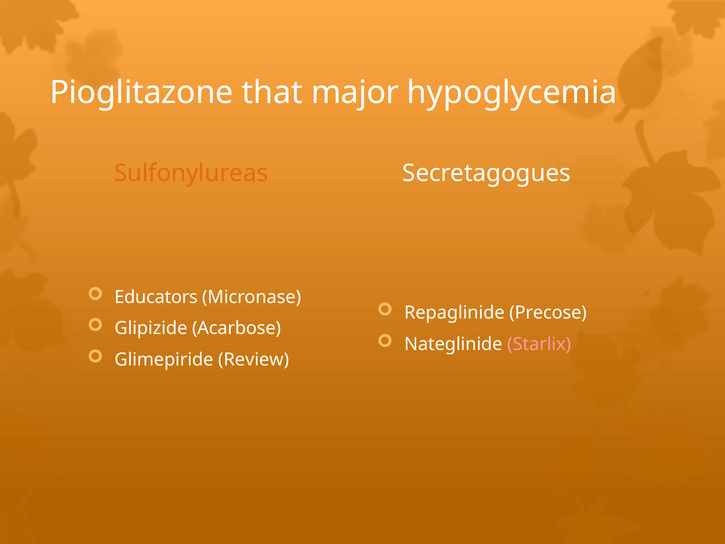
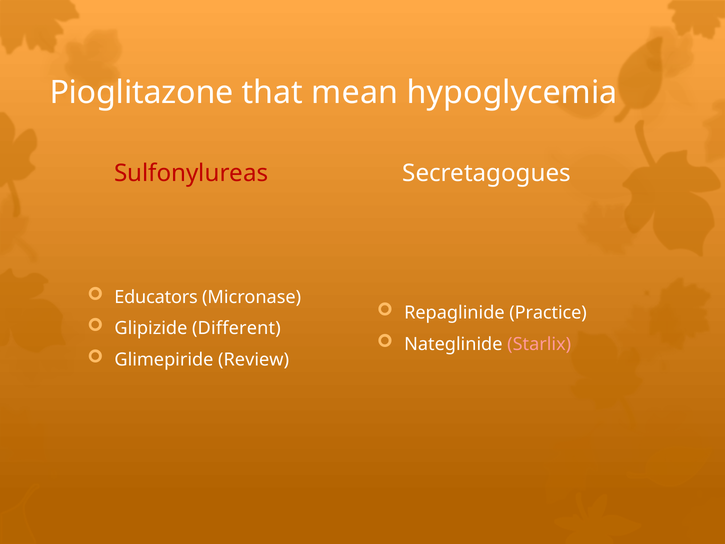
major: major -> mean (355, 92)
Sulfonylureas colour: orange -> red (191, 173)
Precose: Precose -> Practice (548, 313)
Acarbose: Acarbose -> Different (236, 328)
